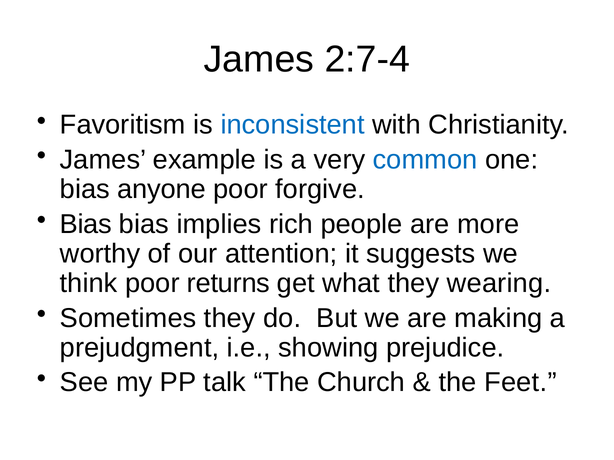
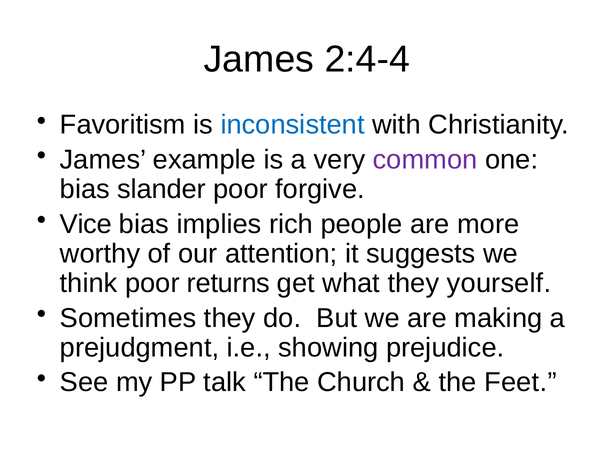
2:7-4: 2:7-4 -> 2:4-4 (367, 59)
common colour: blue -> purple (425, 160)
anyone: anyone -> slander (162, 190)
Bias: Bias -> Vice (86, 225)
wearing: wearing -> yourself (499, 283)
